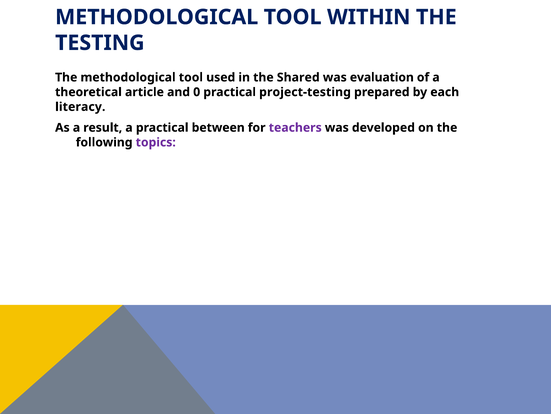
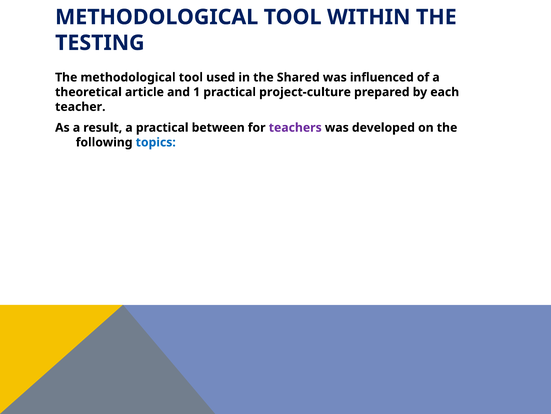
evaluation: evaluation -> influenced (382, 77)
0: 0 -> 1 (197, 92)
project-testing: project-testing -> project-culture (305, 92)
literacy: literacy -> teacher (80, 107)
topics colour: purple -> blue (156, 142)
